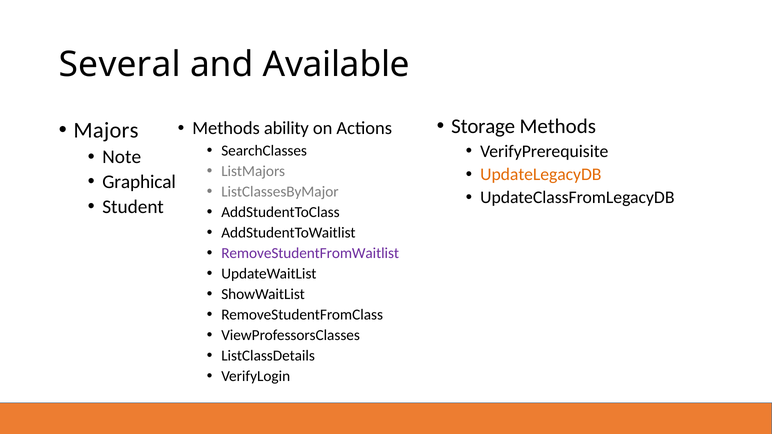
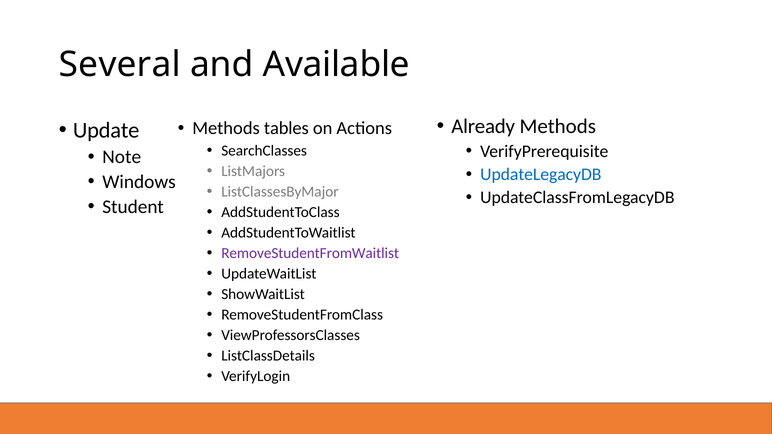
Storage: Storage -> Already (483, 126)
ability: ability -> tables (286, 128)
Majors: Majors -> Update (106, 131)
UpdateLegacyDB colour: orange -> blue (541, 174)
Graphical: Graphical -> Windows (139, 182)
